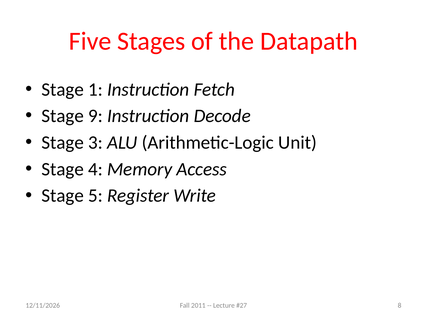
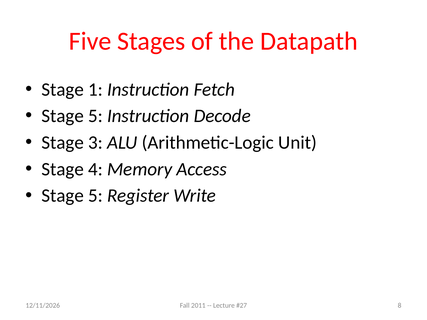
9: 9 -> 5 (95, 116)
